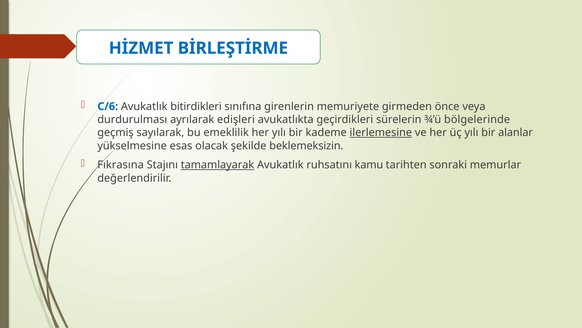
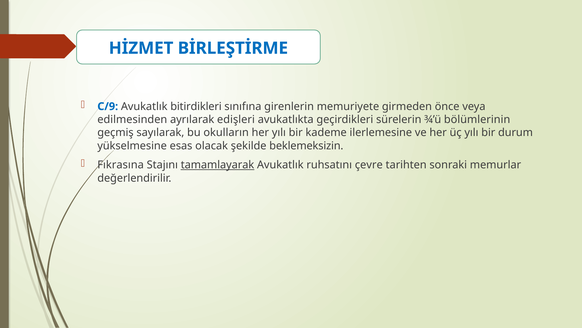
C/6: C/6 -> C/9 (108, 106)
durdurulması: durdurulması -> edilmesinden (132, 119)
bölgelerinde: bölgelerinde -> bölümlerinin (477, 119)
emeklilik: emeklilik -> okulların (226, 132)
ilerlemesine underline: present -> none (381, 132)
alanlar: alanlar -> durum (516, 132)
kamu: kamu -> çevre (369, 165)
